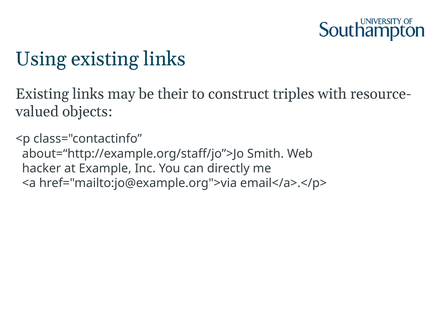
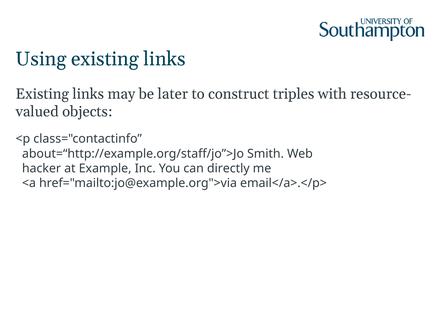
their: their -> later (173, 94)
